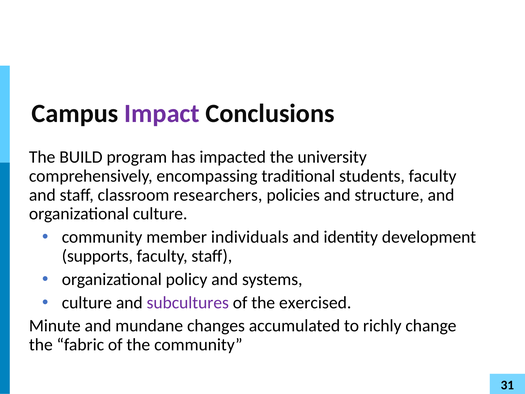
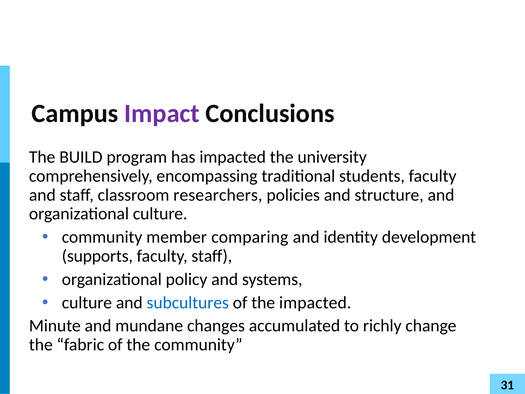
individuals: individuals -> comparing (250, 237)
subcultures colour: purple -> blue (188, 302)
the exercised: exercised -> impacted (315, 302)
